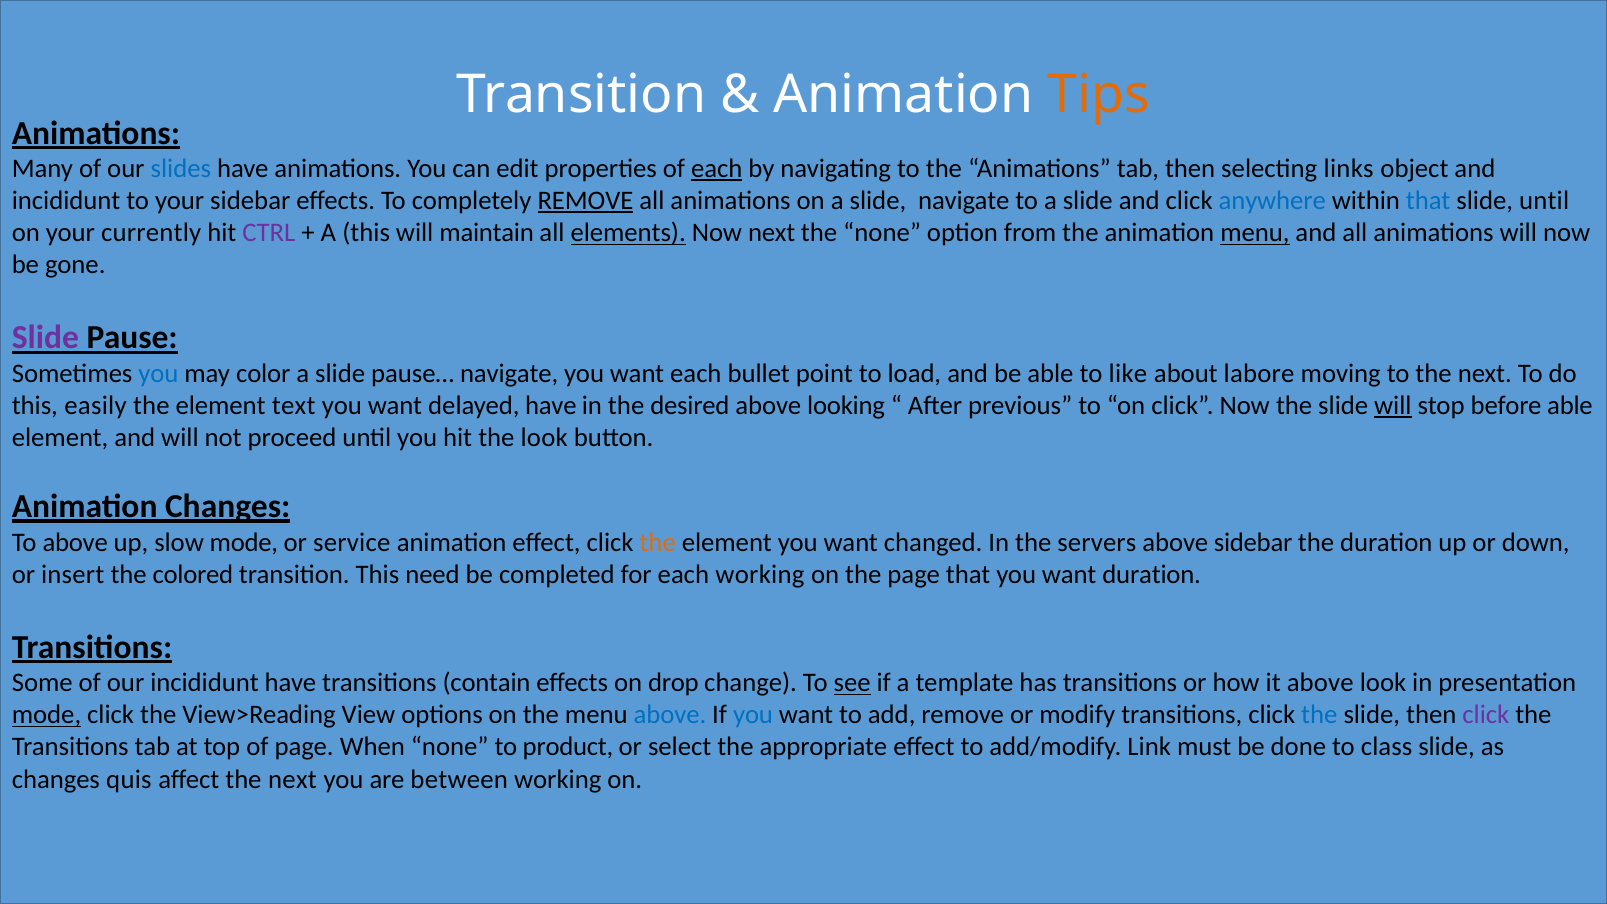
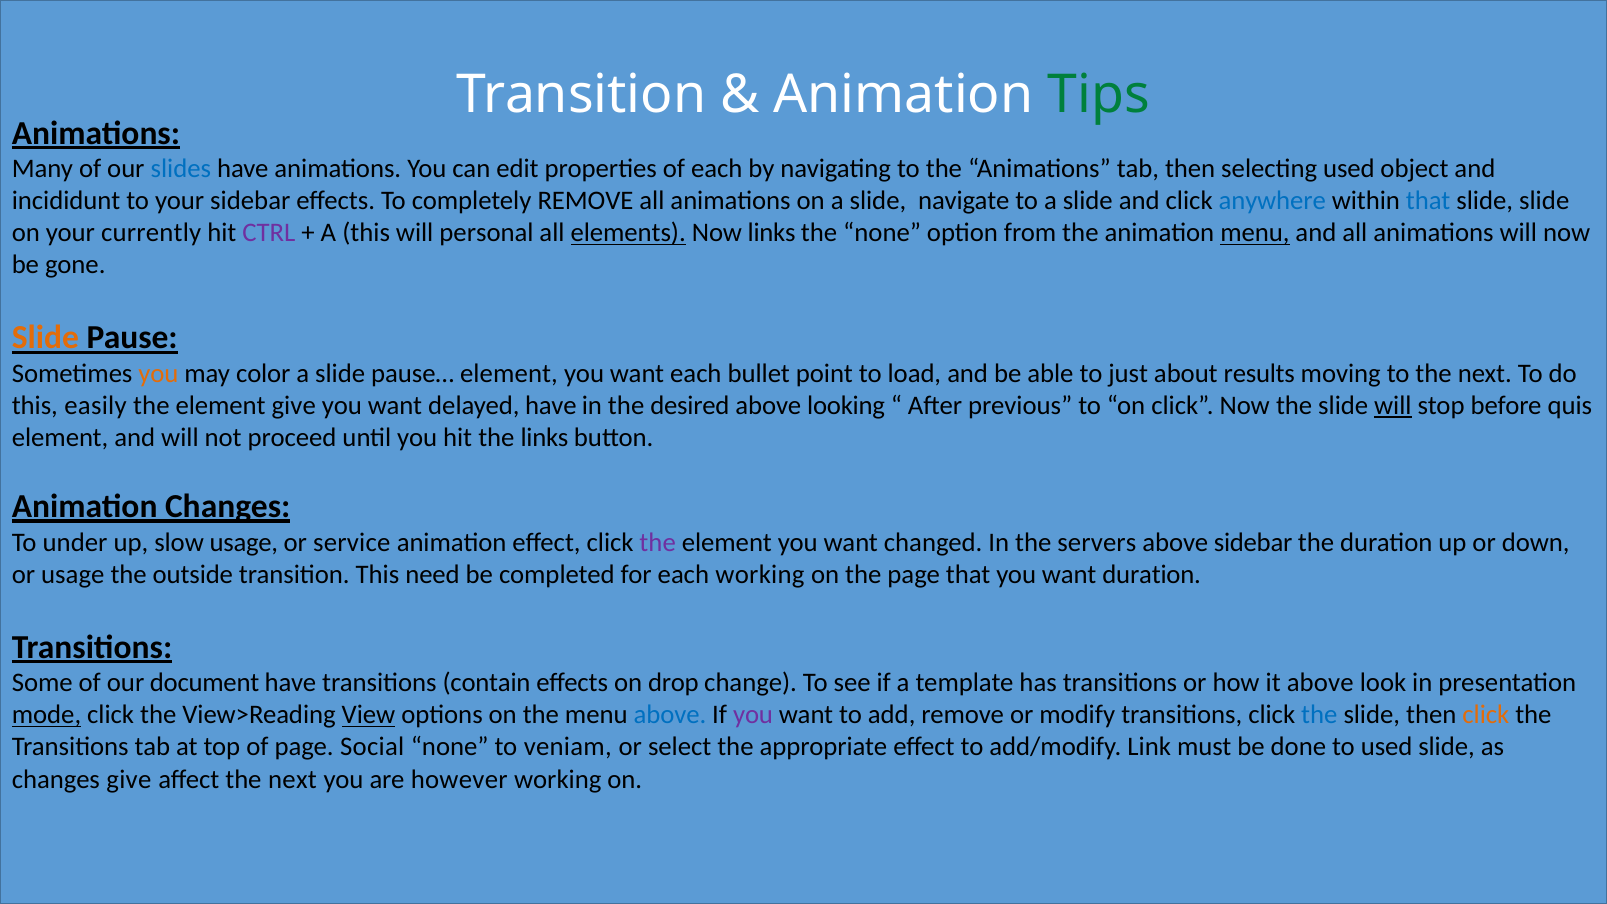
Tips colour: orange -> green (1099, 95)
each underline: present -> none (717, 169)
selecting links: links -> used (1349, 169)
REMOVE underline: present -> none (586, 201)
slide until: until -> slide (1544, 201)
maintain: maintain -> personal (487, 233)
Now next: next -> links (772, 233)
Slide colour: purple -> orange (45, 338)
you colour: blue -> orange (158, 373)
pause… navigate: navigate -> element (509, 373)
like: like -> just (1128, 373)
labore: labore -> results (1259, 373)
element text: text -> give (294, 406)
before able: able -> quis (1570, 406)
the look: look -> links (544, 438)
To above: above -> under (75, 542)
slow mode: mode -> usage (244, 542)
the colour: orange -> purple (658, 542)
or insert: insert -> usage (73, 574)
colored: colored -> outside (193, 574)
our incididunt: incididunt -> document (205, 683)
see underline: present -> none (852, 683)
View underline: none -> present (369, 715)
you colour: blue -> purple (753, 715)
click colour: purple -> orange (1486, 715)
When: When -> Social (372, 747)
product: product -> veniam (568, 747)
to class: class -> used (1387, 747)
changes quis: quis -> give (129, 779)
between: between -> however (459, 779)
